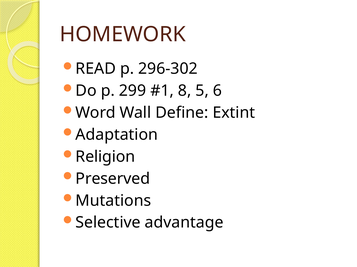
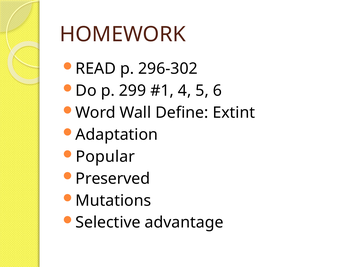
8: 8 -> 4 (185, 91)
Religion: Religion -> Popular (105, 157)
